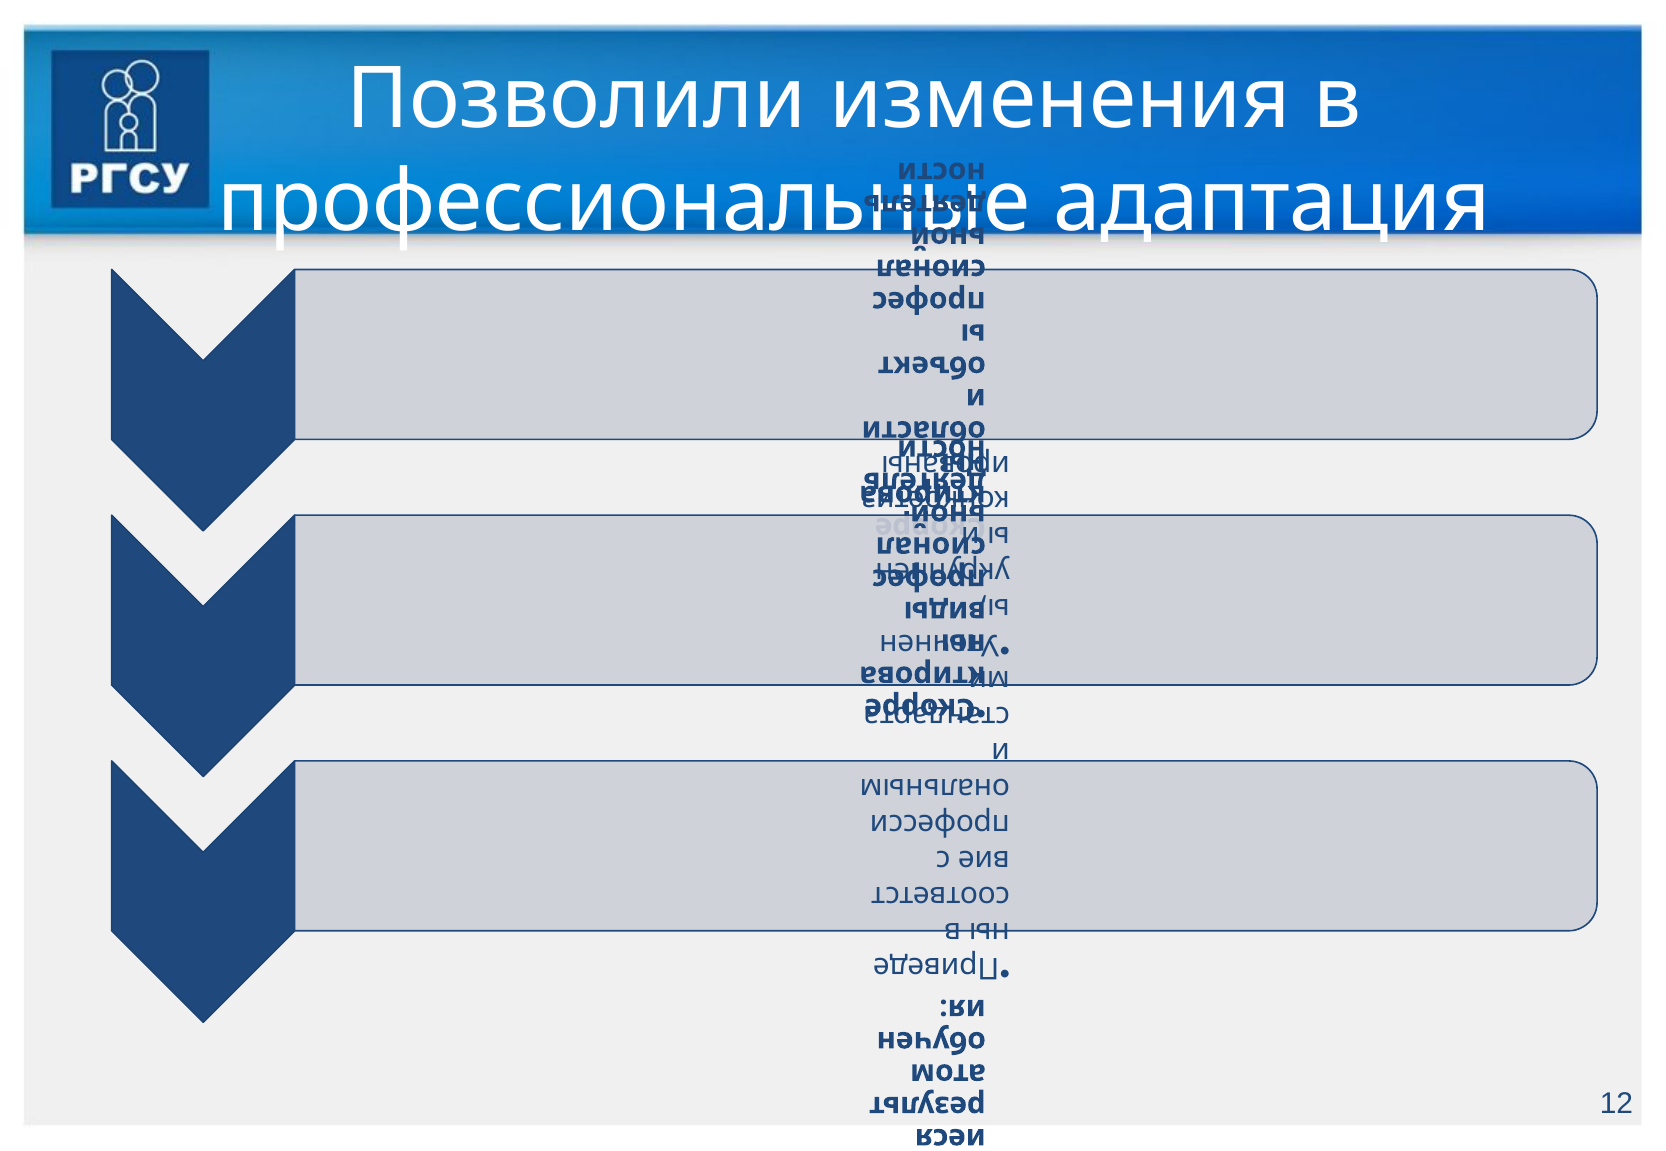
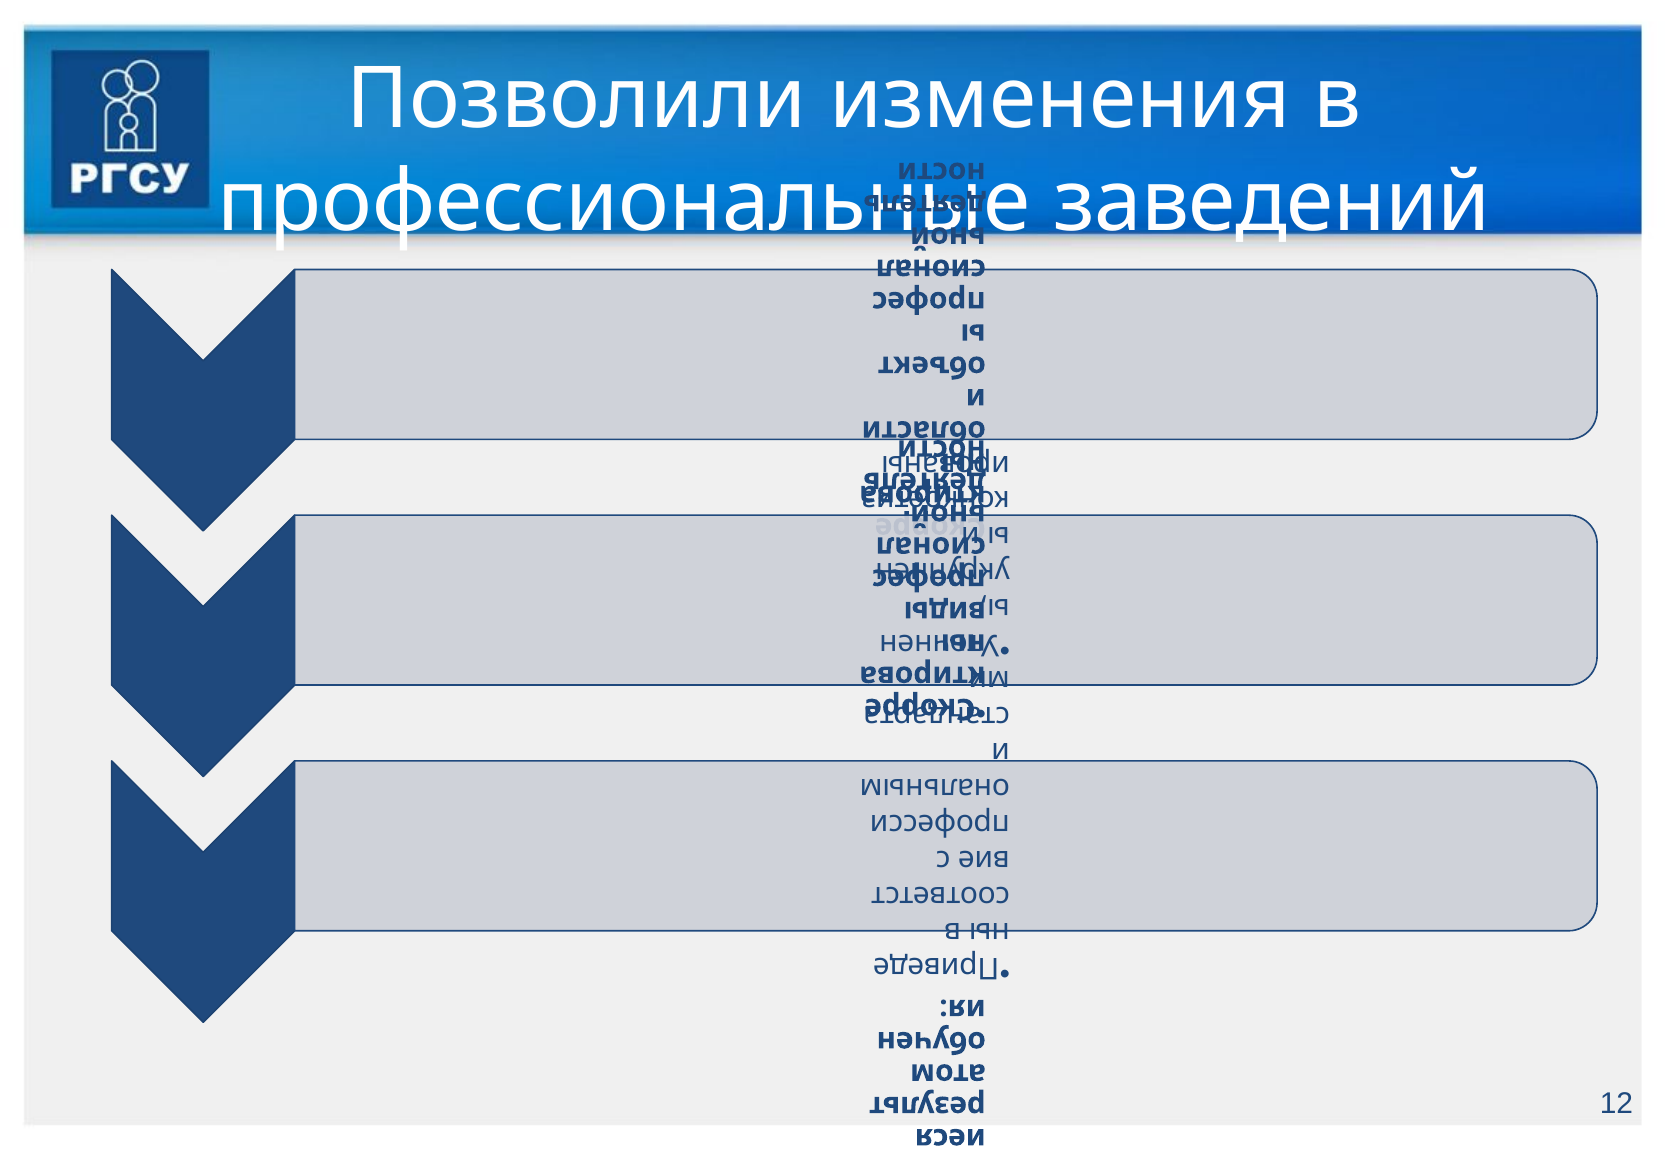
адаптация: адаптация -> заведений (1272, 202)
